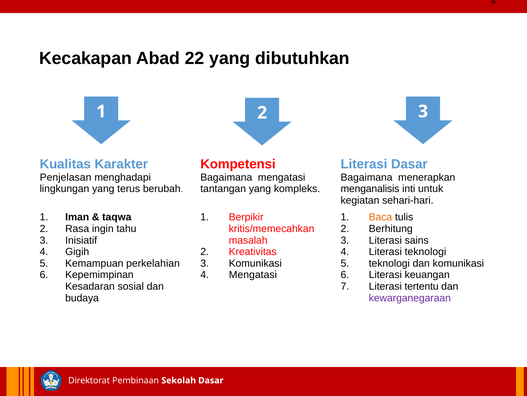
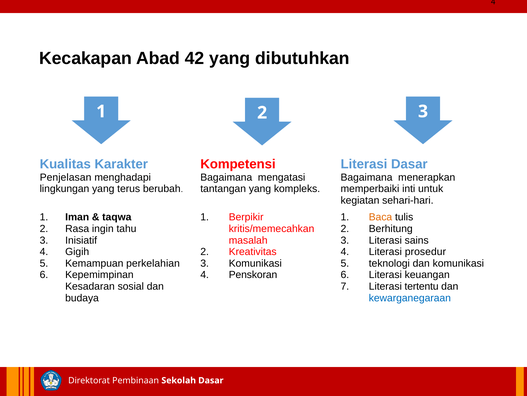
22: 22 -> 42 (195, 58)
menganalisis: menganalisis -> memperbaiki (370, 188)
Literasi teknologi: teknologi -> prosedur (425, 251)
Mengatasi: Mengatasi -> Penskoran (253, 274)
kewarganegaraan colour: purple -> blue (410, 297)
